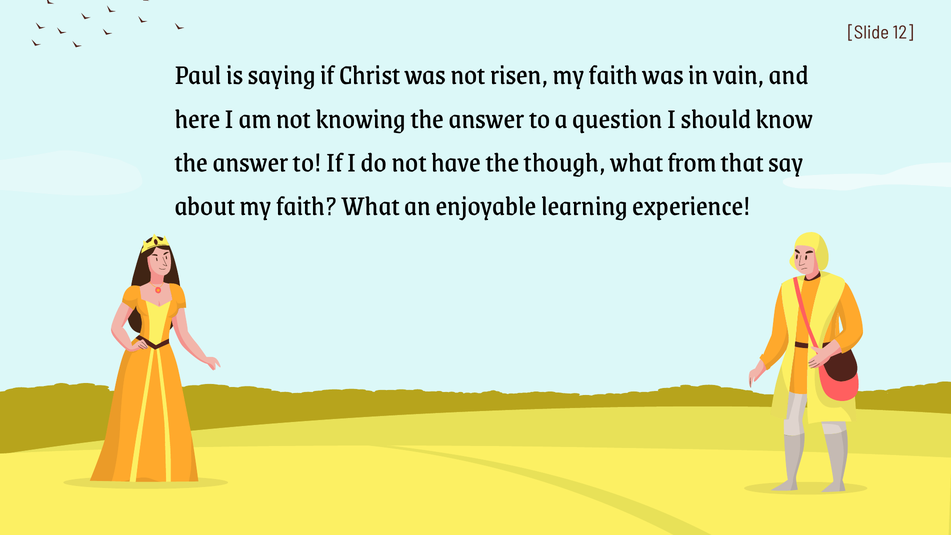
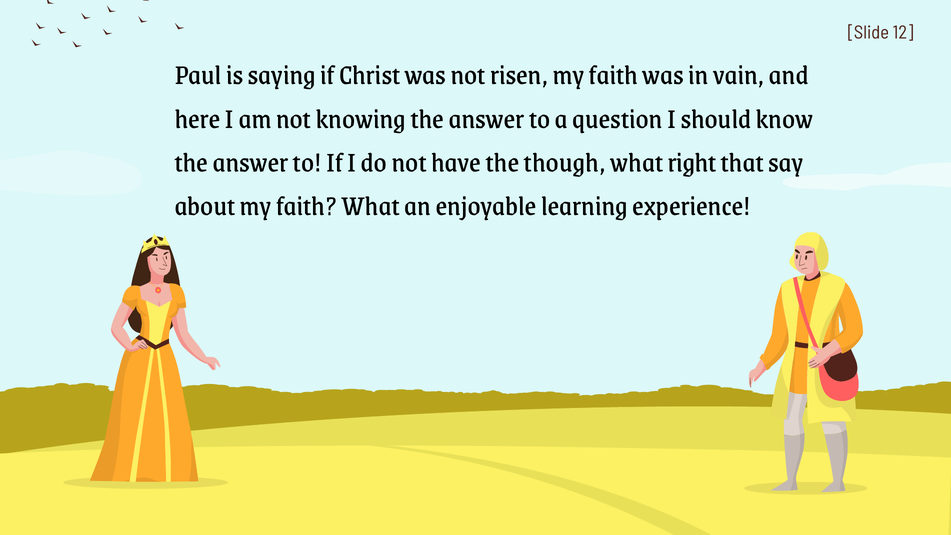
from: from -> right (692, 162)
